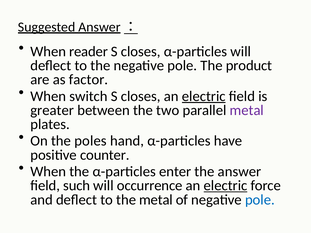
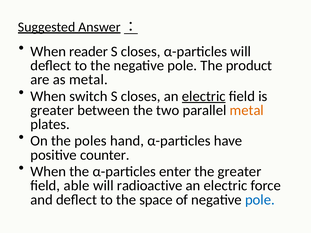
as factor: factor -> metal (88, 80)
metal colour: purple -> orange (247, 110)
the answer: answer -> greater (240, 172)
such: such -> able (77, 186)
occurrence: occurrence -> radioactive (150, 186)
electric underline: present -> none (225, 186)
the metal: metal -> space (156, 200)
